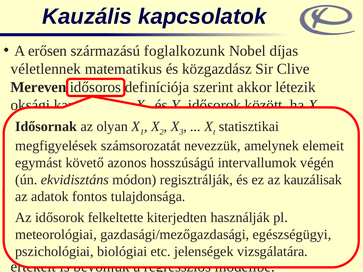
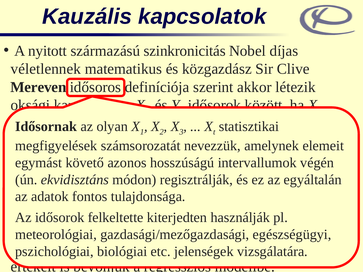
erősen: erősen -> nyitott (48, 51)
foglalkozunk: foglalkozunk -> szinkronicitás (185, 51)
kauzálisak: kauzálisak -> egyáltalán (313, 180)
